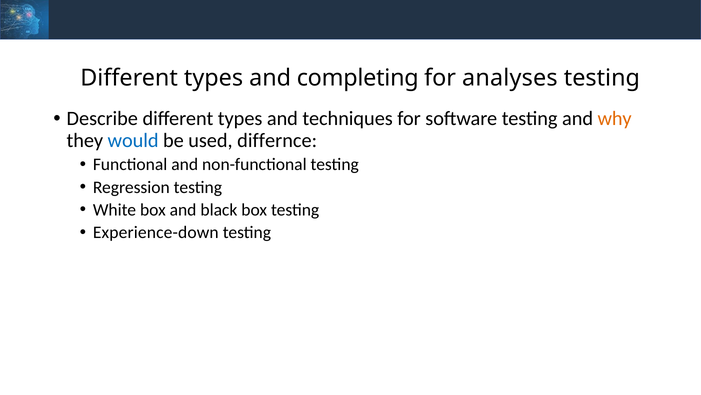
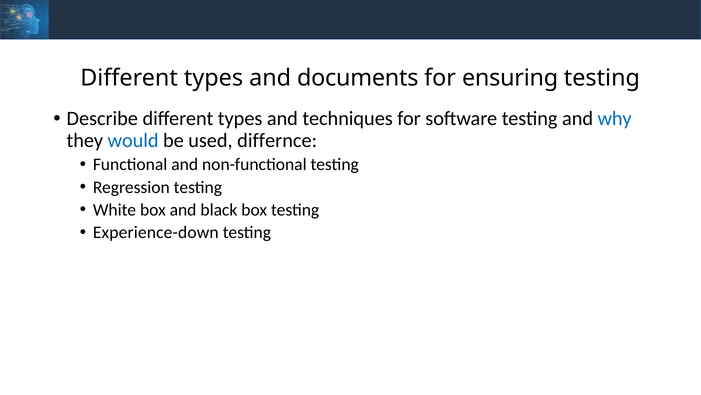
completing: completing -> documents (358, 78)
analyses: analyses -> ensuring (510, 78)
why colour: orange -> blue (615, 118)
